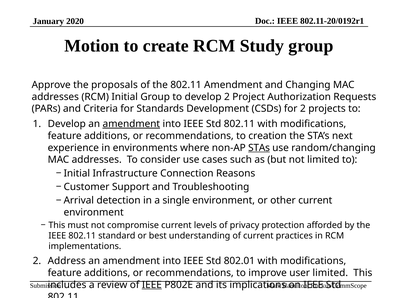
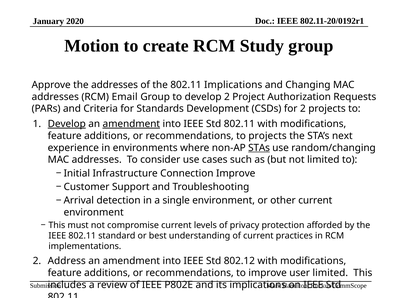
the proposals: proposals -> addresses (115, 85)
802.11 Amendment: Amendment -> Implications (233, 85)
Initial: Initial -> Email (125, 97)
Develop underline: none -> present (67, 124)
to creation: creation -> projects (268, 136)
Connection Reasons: Reasons -> Improve (236, 174)
802.01: 802.01 -> 802.12 (239, 261)
IEEE underline: present -> none (152, 285)
